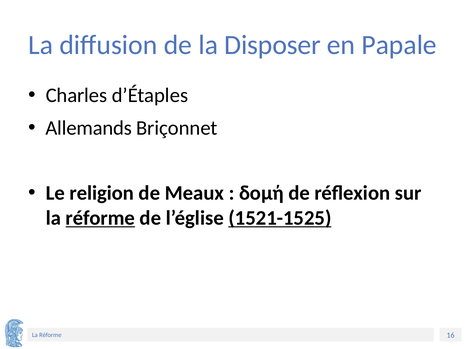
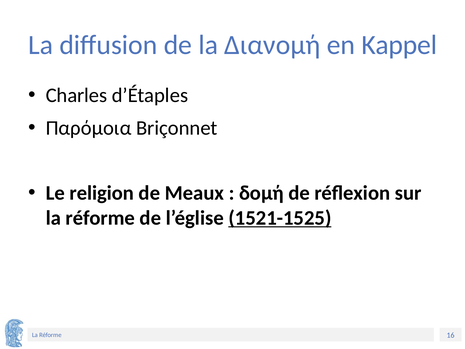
Disposer: Disposer -> Διανομή (272, 45)
Papale: Papale -> Kappel (399, 45)
Allemands: Allemands -> Παρόμοια (89, 128)
réforme underline: present -> none (100, 218)
